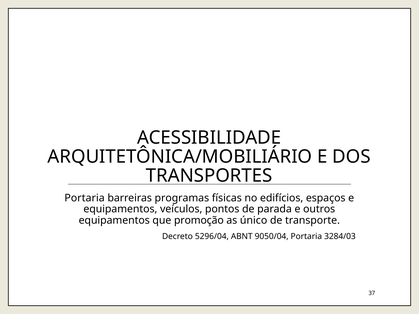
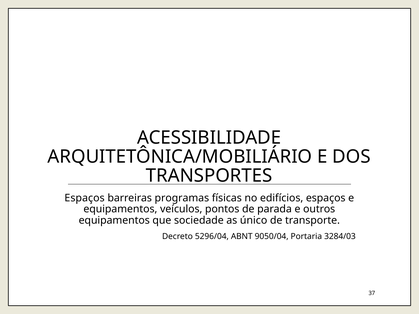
Portaria: Portaria -> Espaços (85, 198)
promoção: promoção -> sociedade (199, 221)
